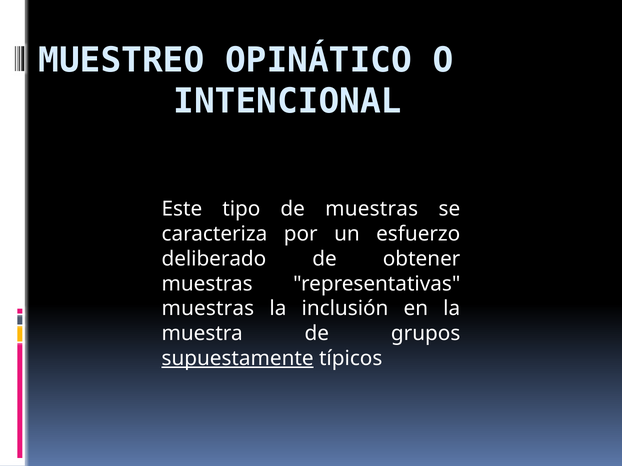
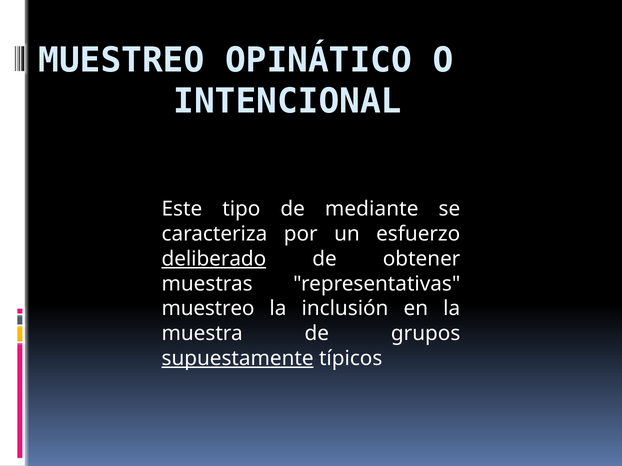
de muestras: muestras -> mediante (372, 209)
deliberado underline: none -> present (214, 259)
muestras: muestras -> muestreo (208, 309)
